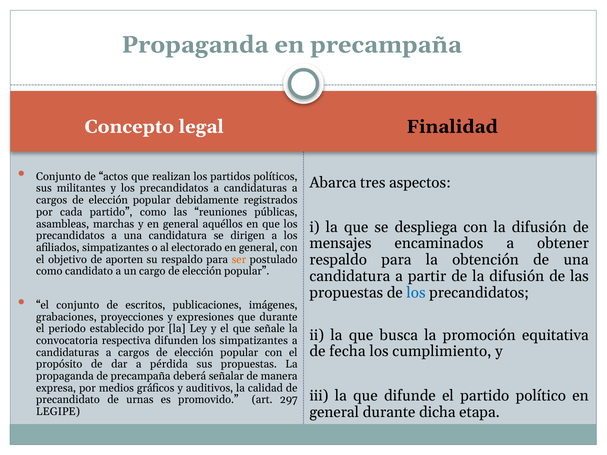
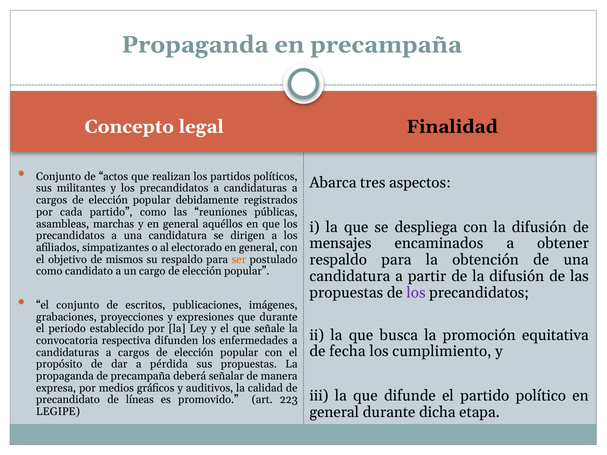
aporten: aporten -> mismos (124, 260)
los colour: blue -> purple (416, 293)
los simpatizantes: simpatizantes -> enfermedades (254, 341)
urnas: urnas -> líneas (140, 400)
297: 297 -> 223 (289, 400)
